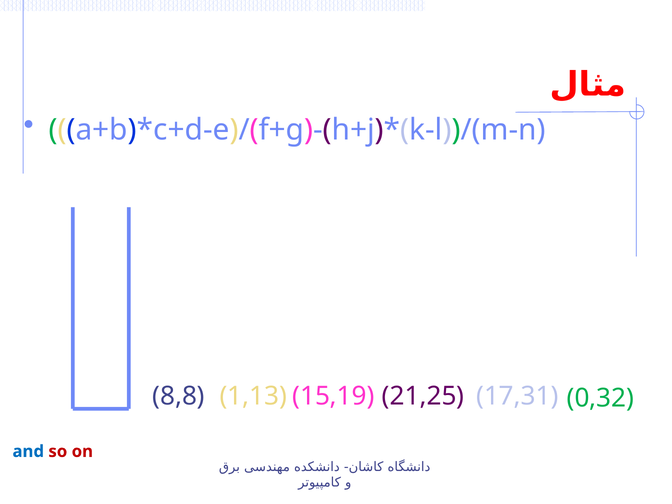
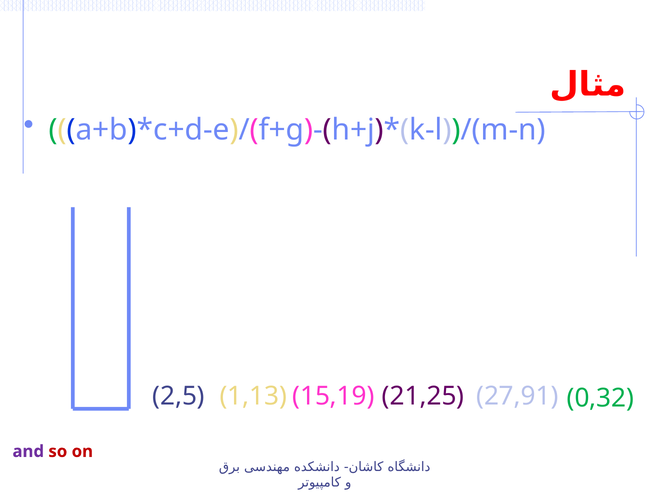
8,8: 8,8 -> 2,5 (179, 396)
17,31: 17,31 -> 27,91 (517, 396)
and colour: blue -> purple (28, 451)
